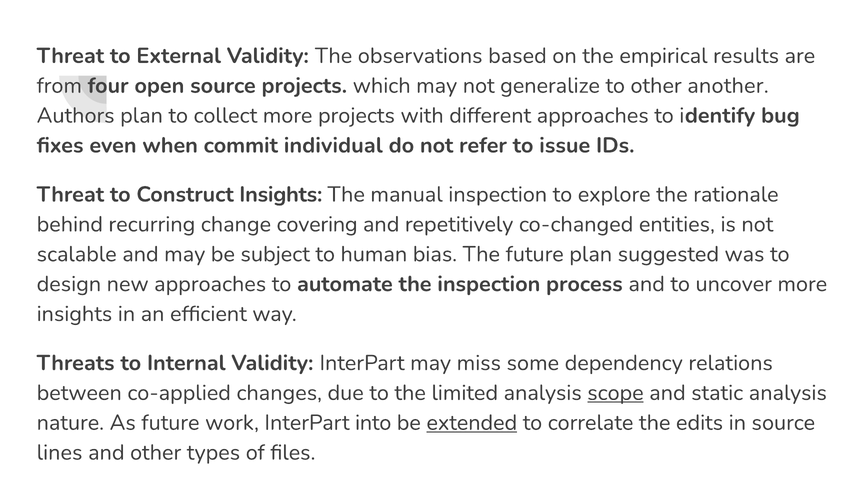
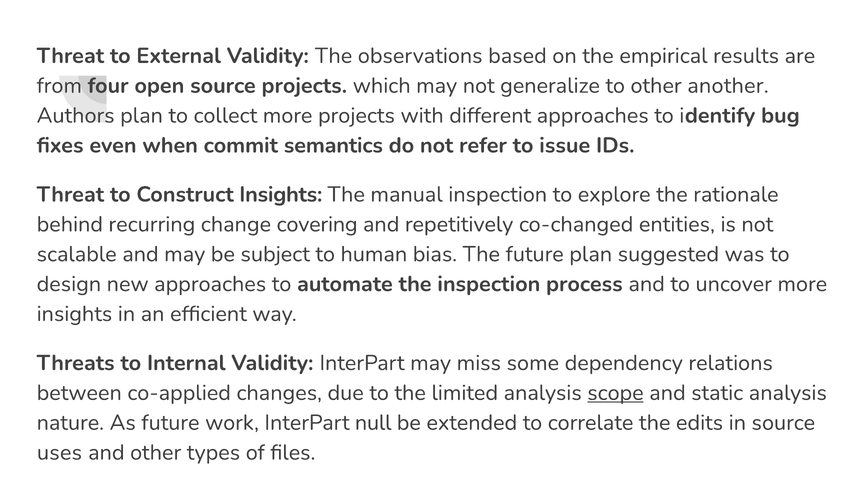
individual: individual -> semantics (333, 145)
into: into -> null (373, 423)
extended underline: present -> none (472, 423)
lines: lines -> uses (59, 453)
